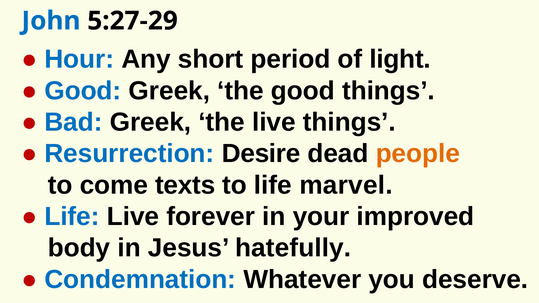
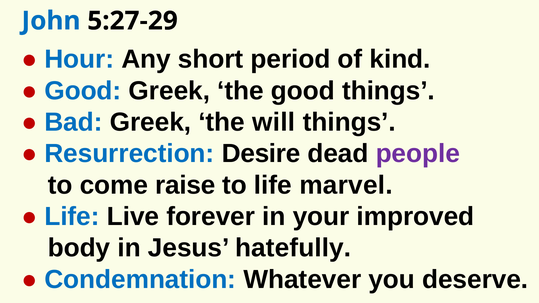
light: light -> kind (400, 59)
the live: live -> will (274, 122)
people colour: orange -> purple (418, 154)
texts: texts -> raise (185, 185)
